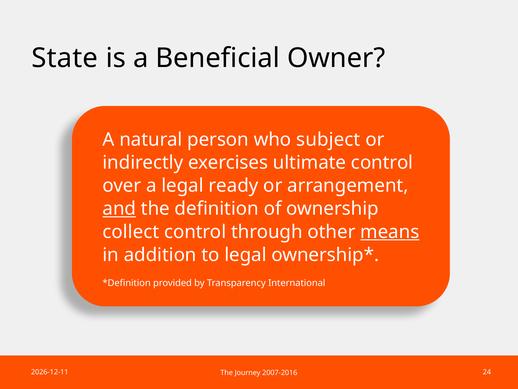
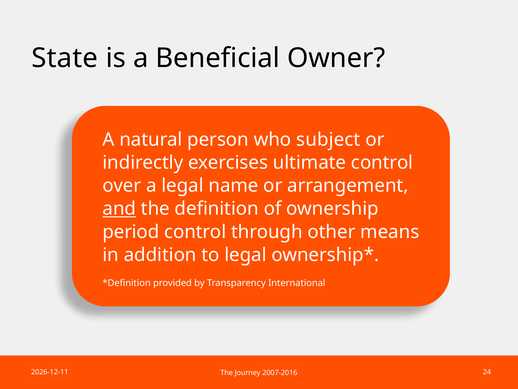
ready: ready -> name (233, 186)
collect: collect -> period (131, 232)
means underline: present -> none (390, 232)
